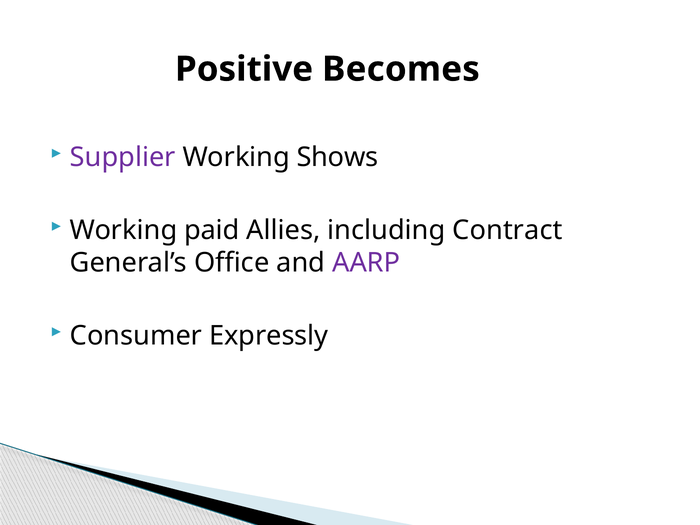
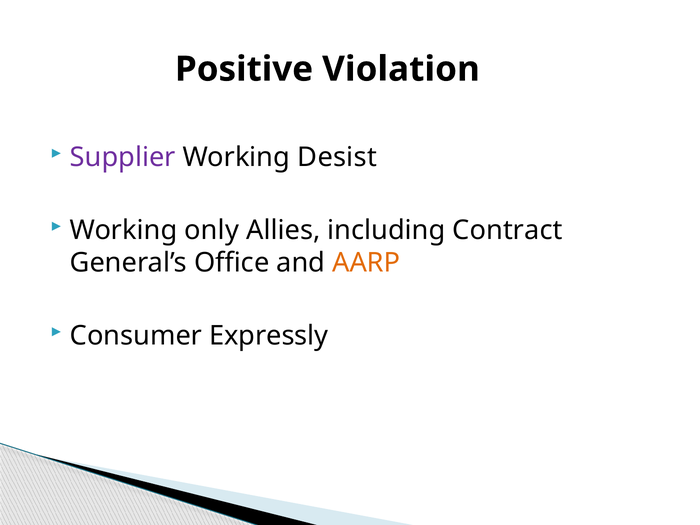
Becomes: Becomes -> Violation (401, 69)
Shows: Shows -> Desist (337, 157)
paid: paid -> only (212, 230)
AARP colour: purple -> orange (366, 263)
